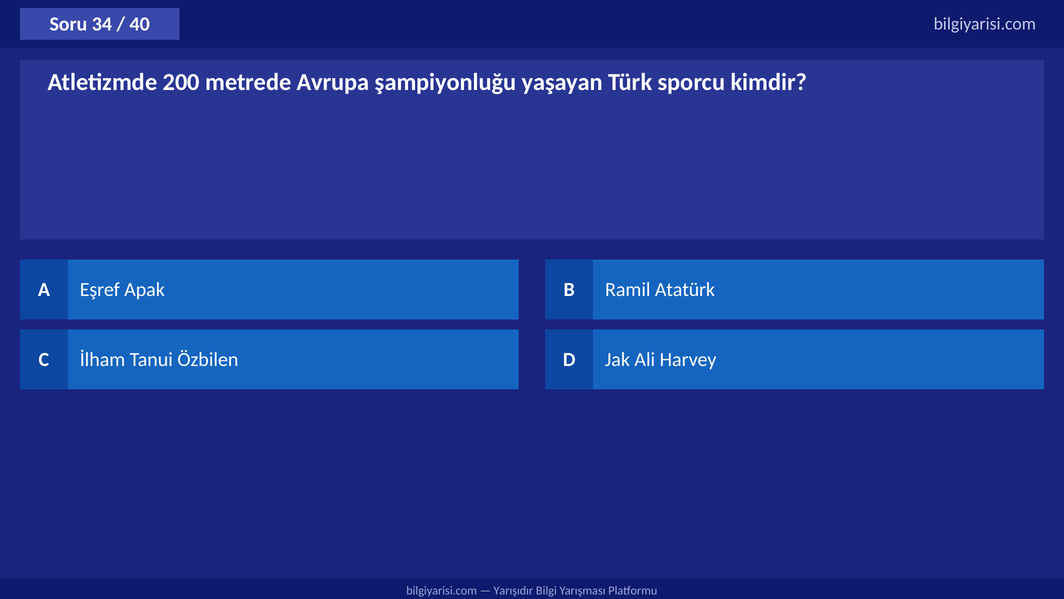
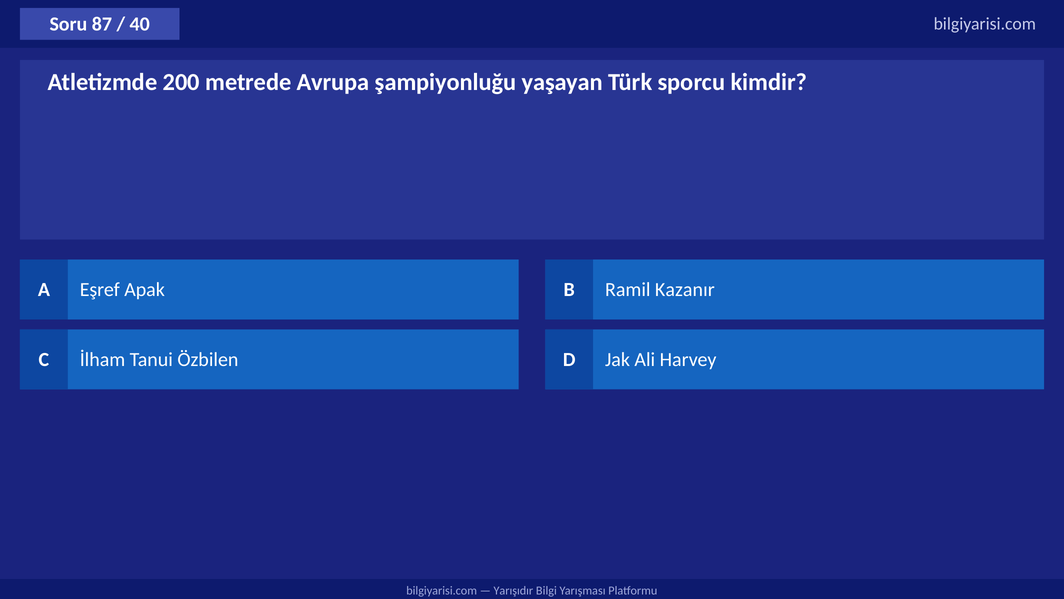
34: 34 -> 87 (102, 24)
Atatürk: Atatürk -> Kazanır (685, 290)
